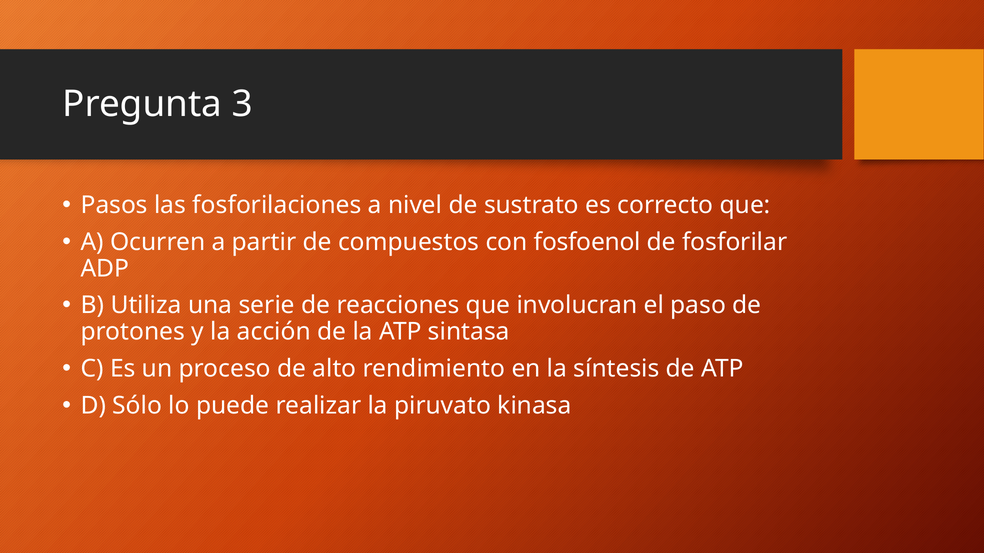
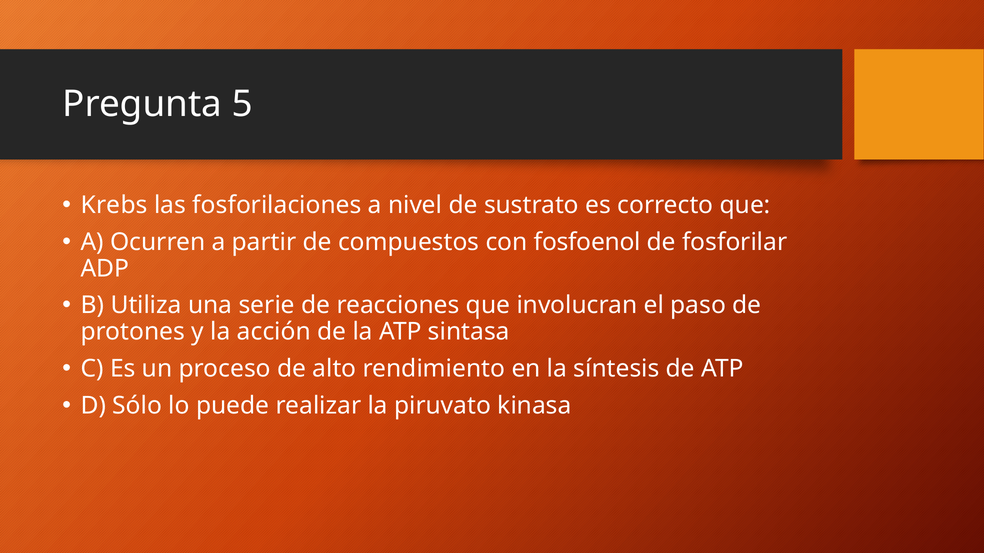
3: 3 -> 5 (242, 104)
Pasos: Pasos -> Krebs (114, 205)
